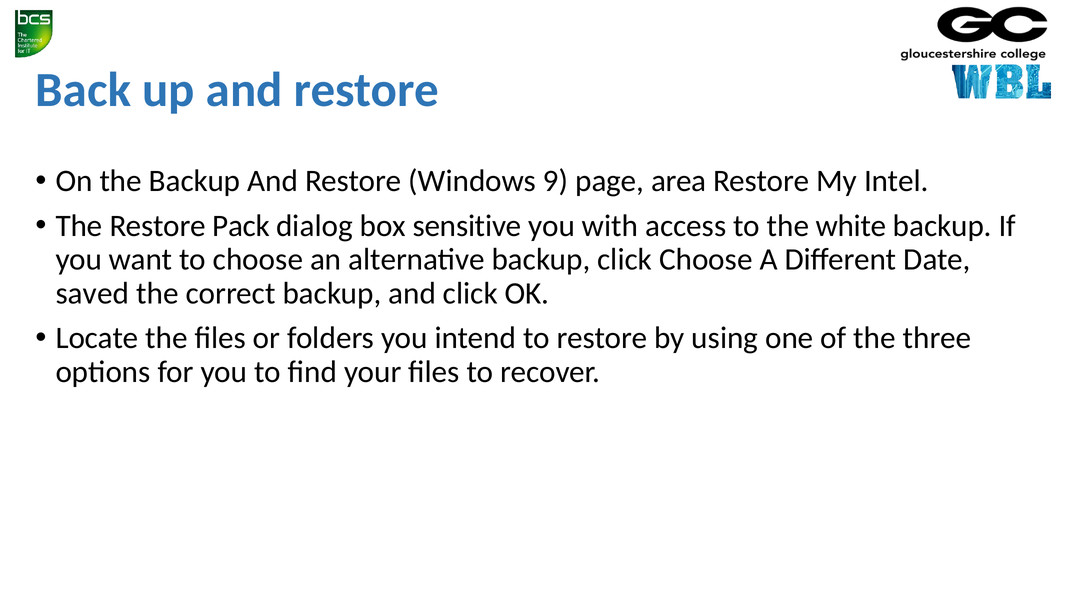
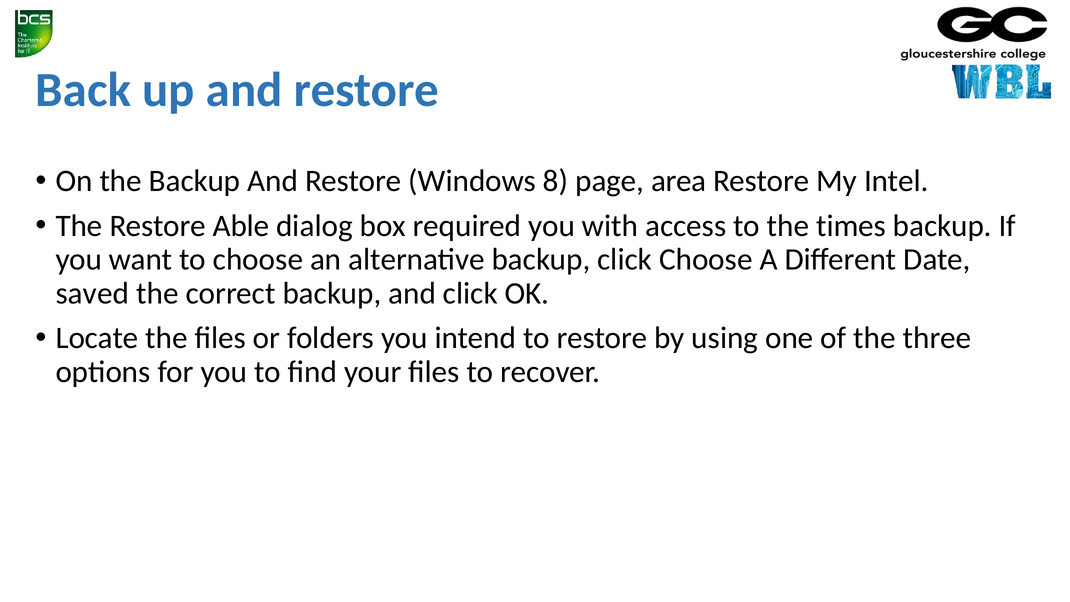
9: 9 -> 8 (556, 181)
Pack: Pack -> Able (241, 226)
sensitive: sensitive -> required (467, 226)
white: white -> times (851, 226)
